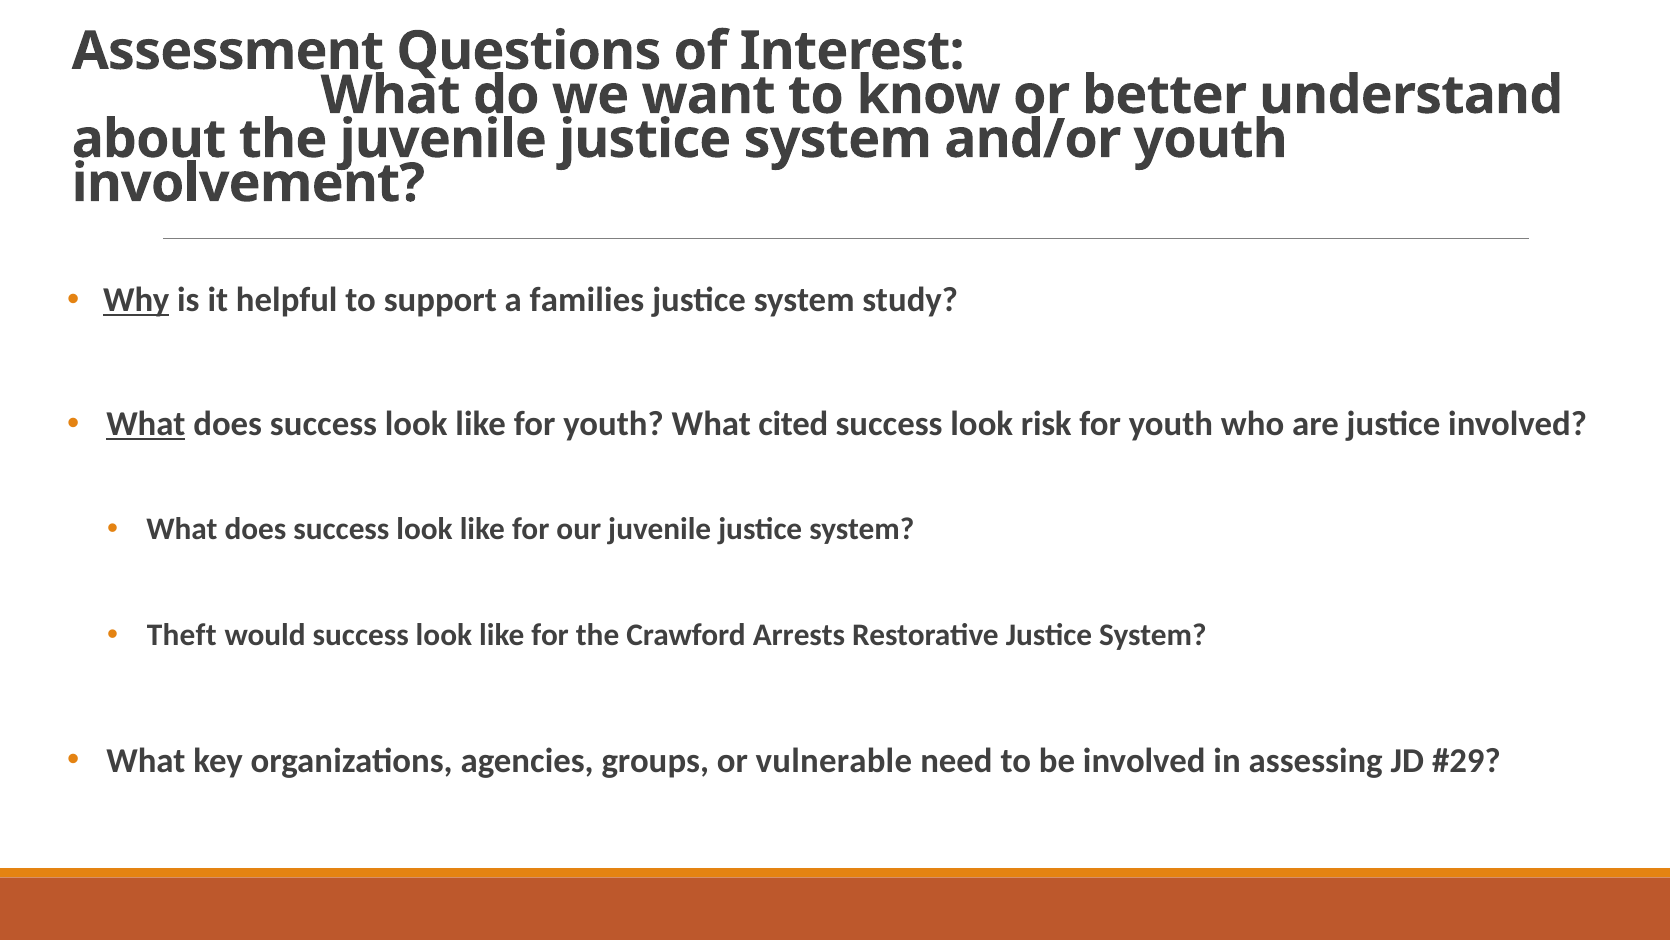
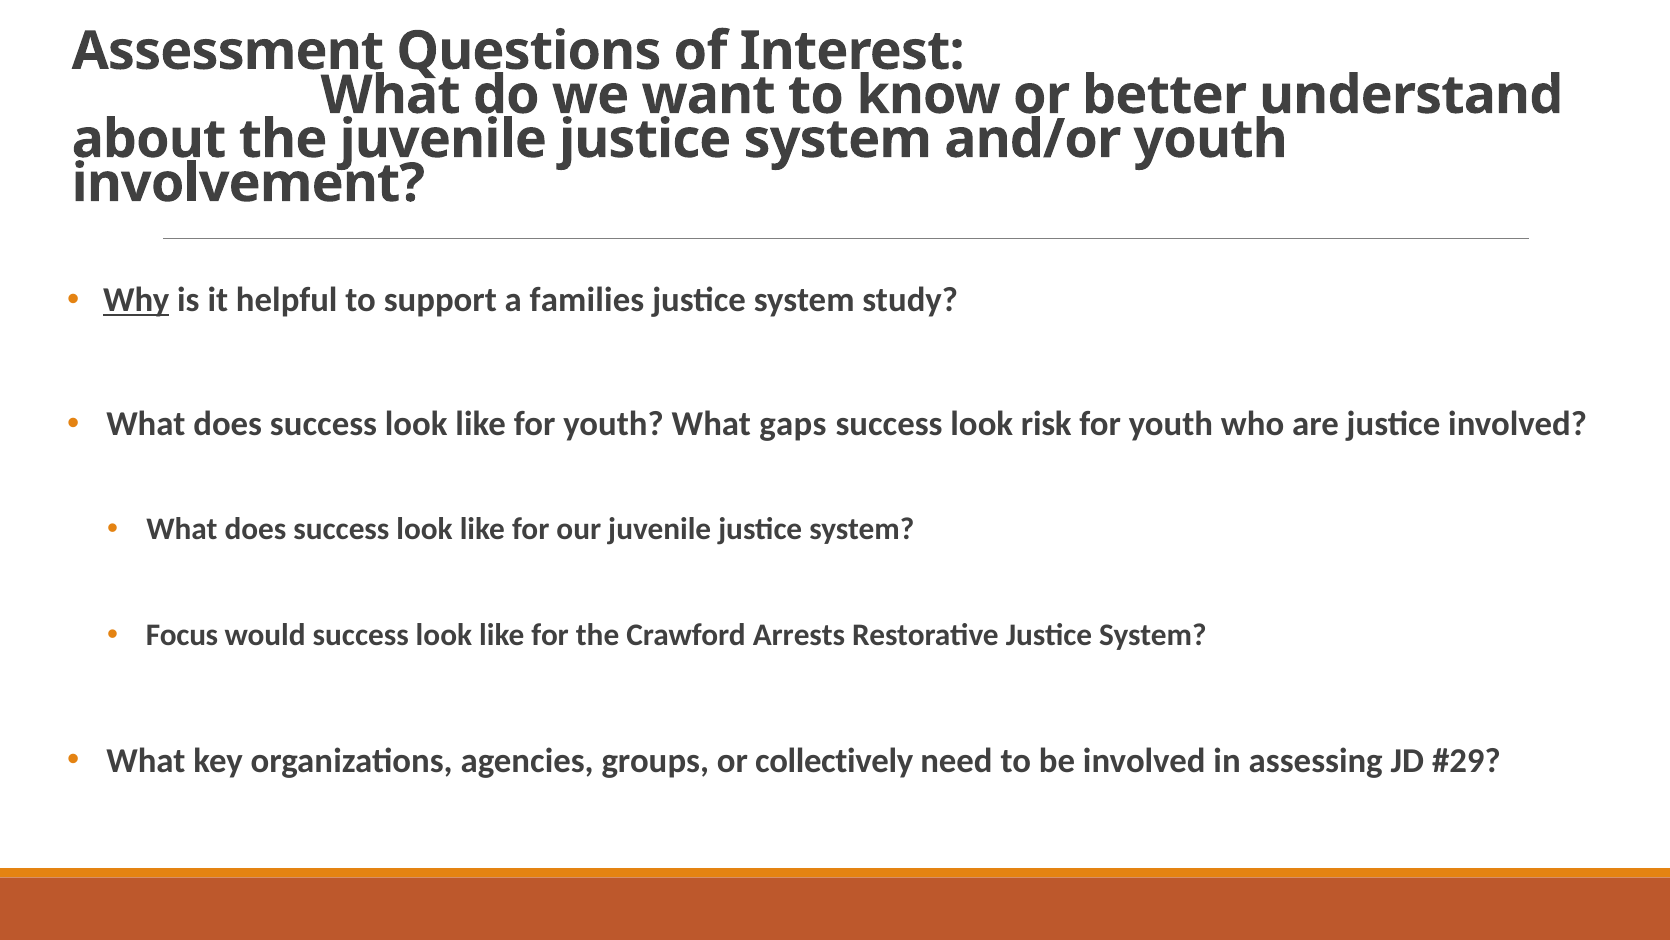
What underline: present -> none (146, 424)
cited: cited -> gaps (793, 424)
Theft: Theft -> Focus (182, 635)
vulnerable: vulnerable -> collectively (834, 760)
